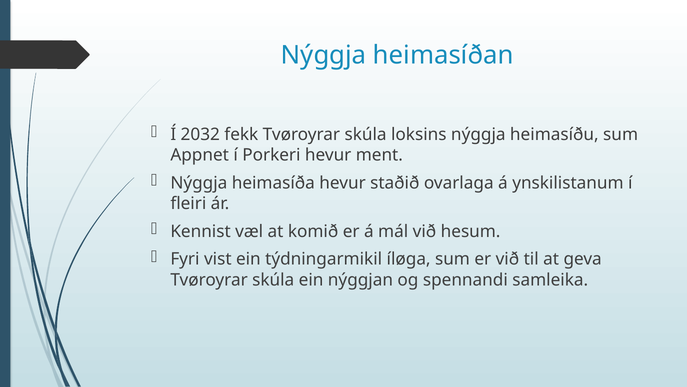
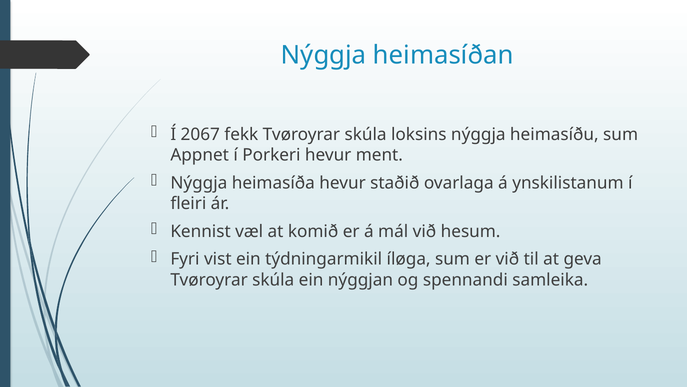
2032: 2032 -> 2067 (200, 134)
